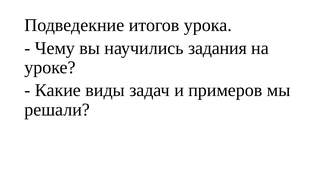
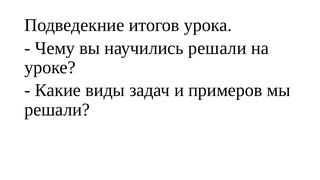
научились задания: задания -> решали (217, 48)
